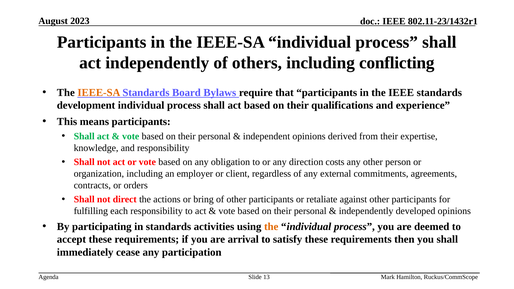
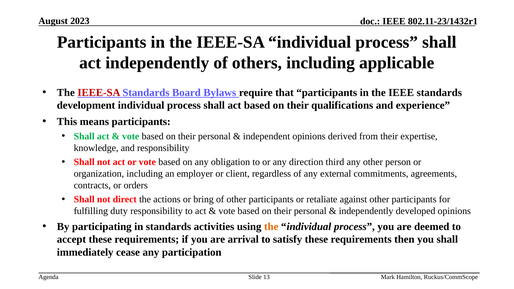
conflicting: conflicting -> applicable (397, 63)
IEEE-SA colour: orange -> red (99, 93)
costs: costs -> third (335, 162)
each: each -> duty (119, 211)
